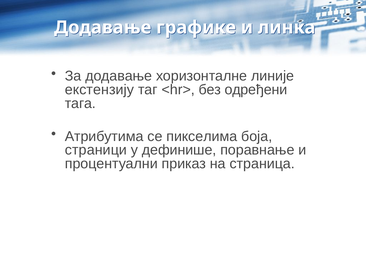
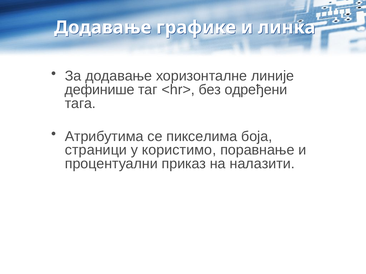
екстензију: екстензију -> дефинише (100, 90)
дефинише: дефинише -> користимо (179, 150)
страница: страница -> налазити (262, 164)
